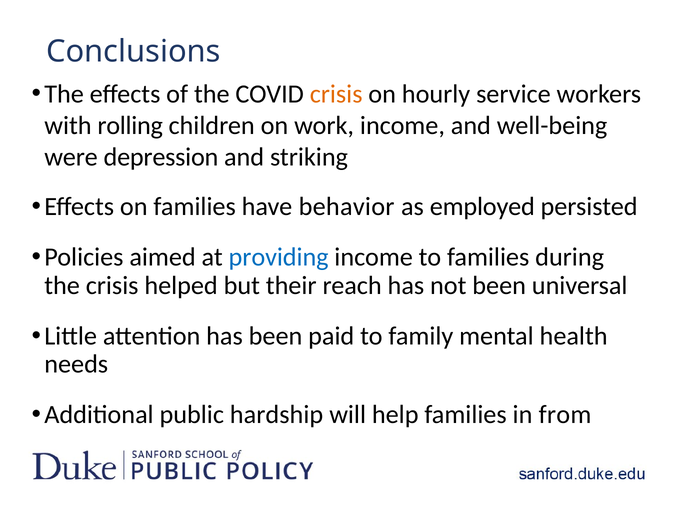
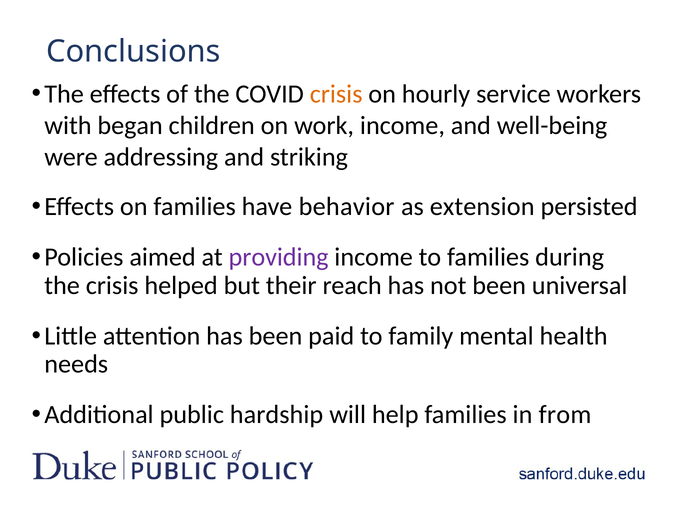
rolling: rolling -> began (130, 126)
depression: depression -> addressing (161, 157)
employed: employed -> extension (482, 207)
providing colour: blue -> purple (279, 257)
